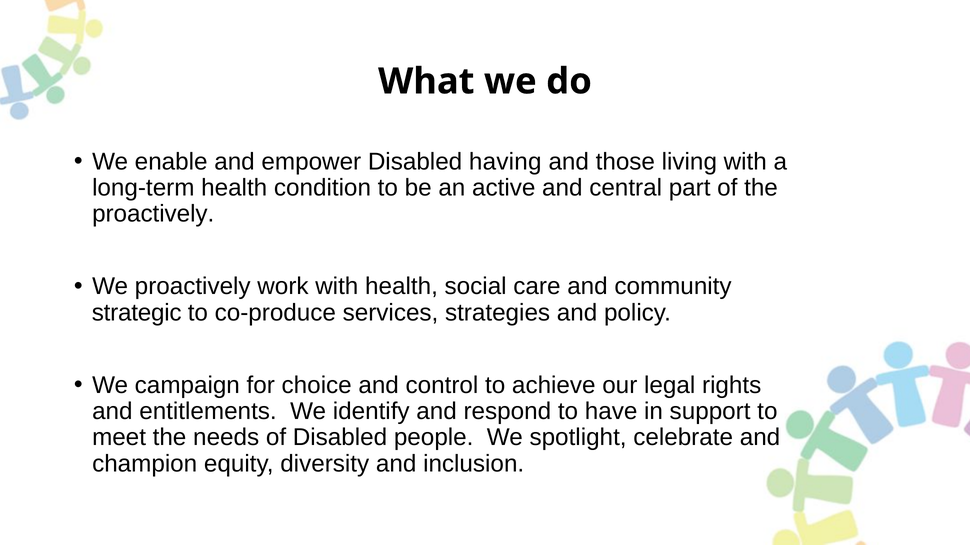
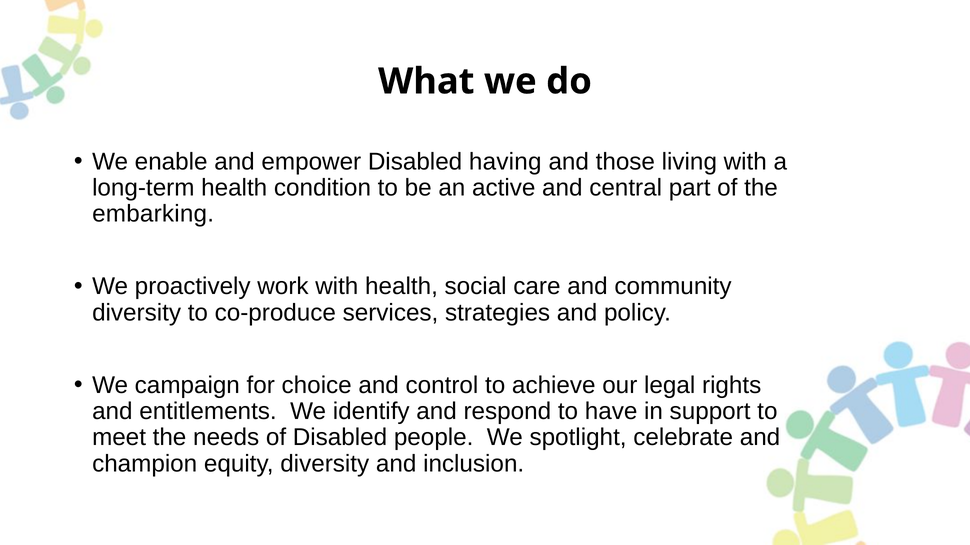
proactively: proactively -> embarking (153, 214)
strategic: strategic -> diversity (137, 313)
